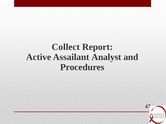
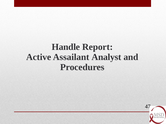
Collect: Collect -> Handle (66, 47)
